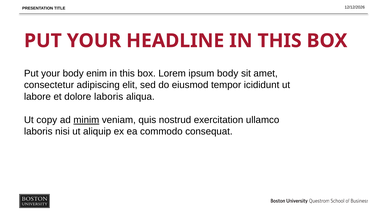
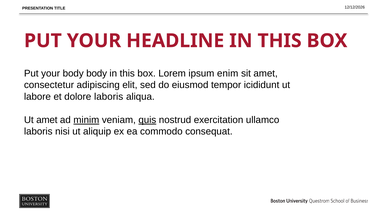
body enim: enim -> body (97, 73)
ipsum body: body -> enim (228, 73)
Ut copy: copy -> amet (47, 120)
quis underline: none -> present (147, 120)
